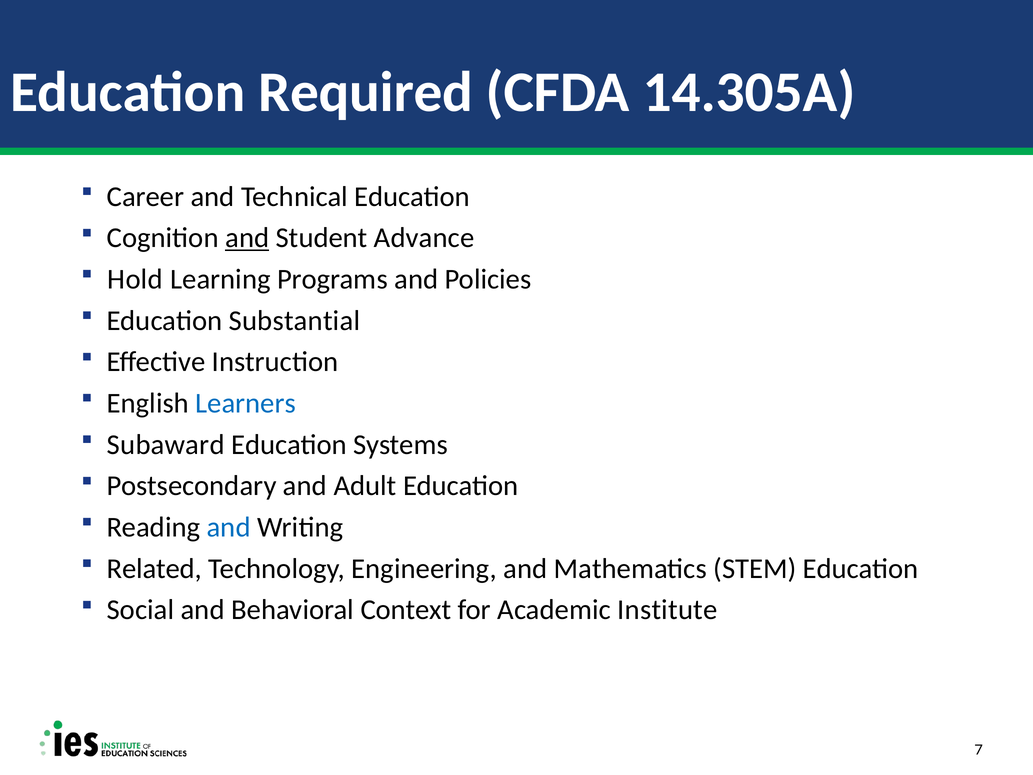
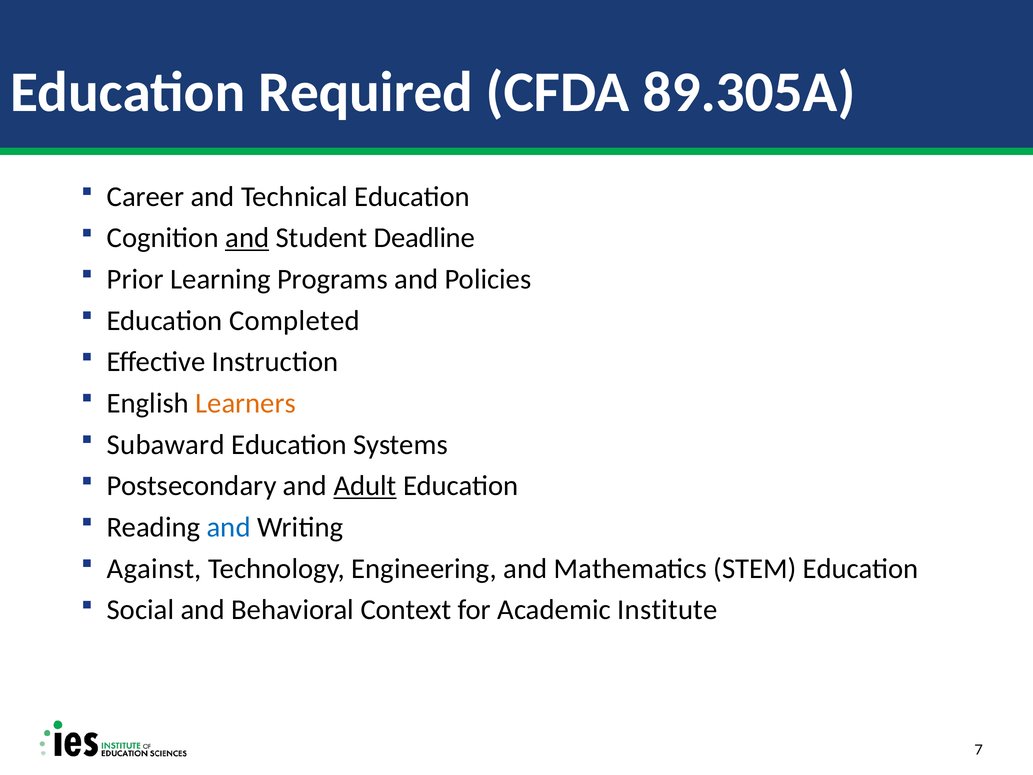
14.305A: 14.305A -> 89.305A (749, 92)
Advance: Advance -> Deadline (424, 238)
Hold: Hold -> Prior (135, 279)
Substantial: Substantial -> Completed (294, 321)
Learners colour: blue -> orange (246, 403)
Adult underline: none -> present (365, 486)
Related: Related -> Against (154, 568)
